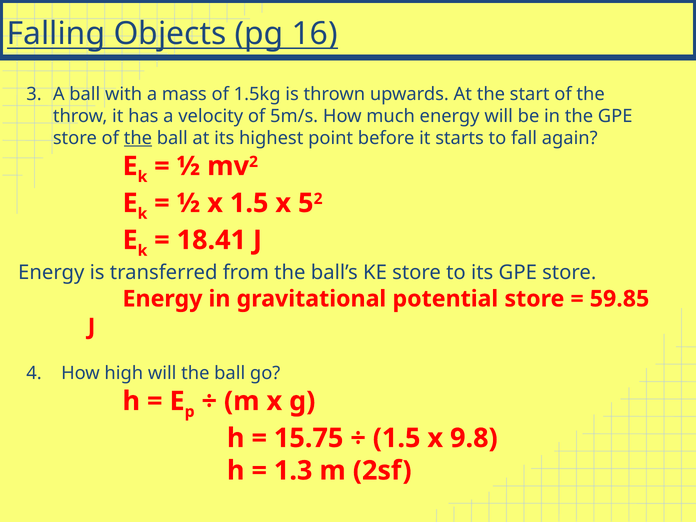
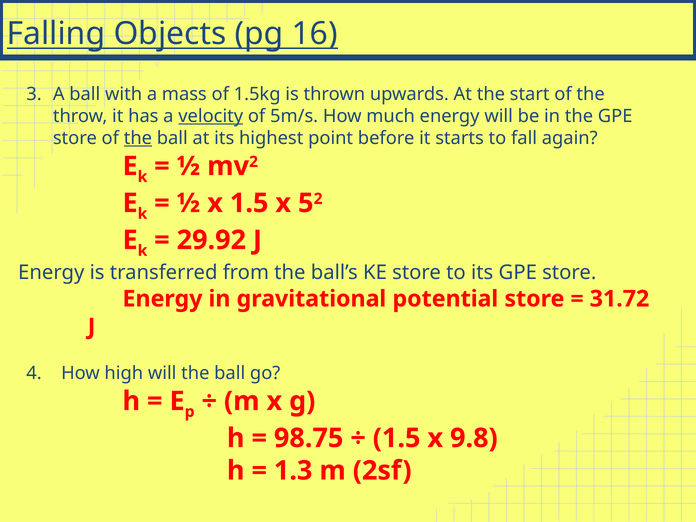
velocity underline: none -> present (211, 116)
18.41: 18.41 -> 29.92 (211, 240)
59.85: 59.85 -> 31.72 (620, 299)
15.75: 15.75 -> 98.75 (309, 438)
